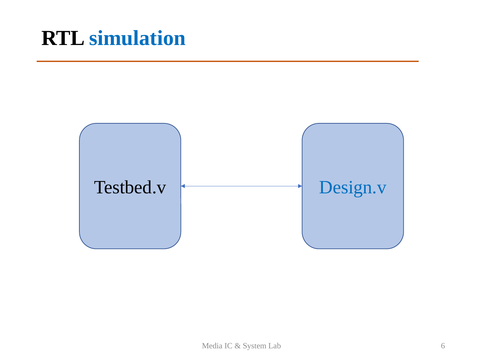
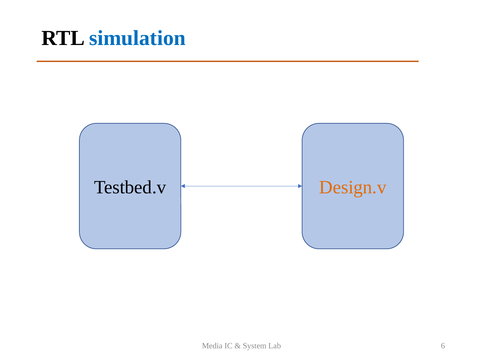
Design.v colour: blue -> orange (353, 187)
